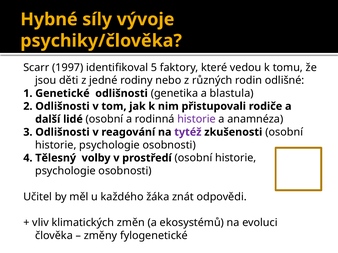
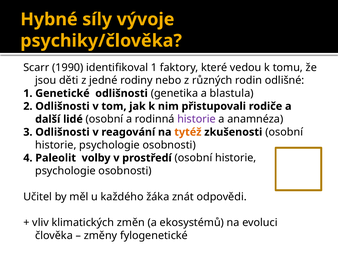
1997: 1997 -> 1990 (68, 68)
identifikoval 5: 5 -> 1 (154, 68)
tytéž colour: purple -> orange (188, 132)
Tělesný: Tělesný -> Paleolit (56, 158)
